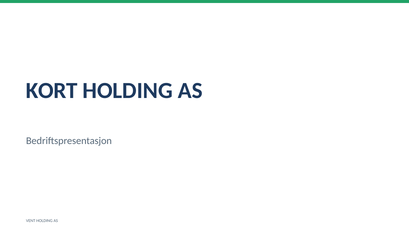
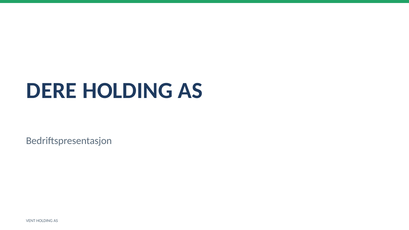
KORT: KORT -> DERE (52, 91)
